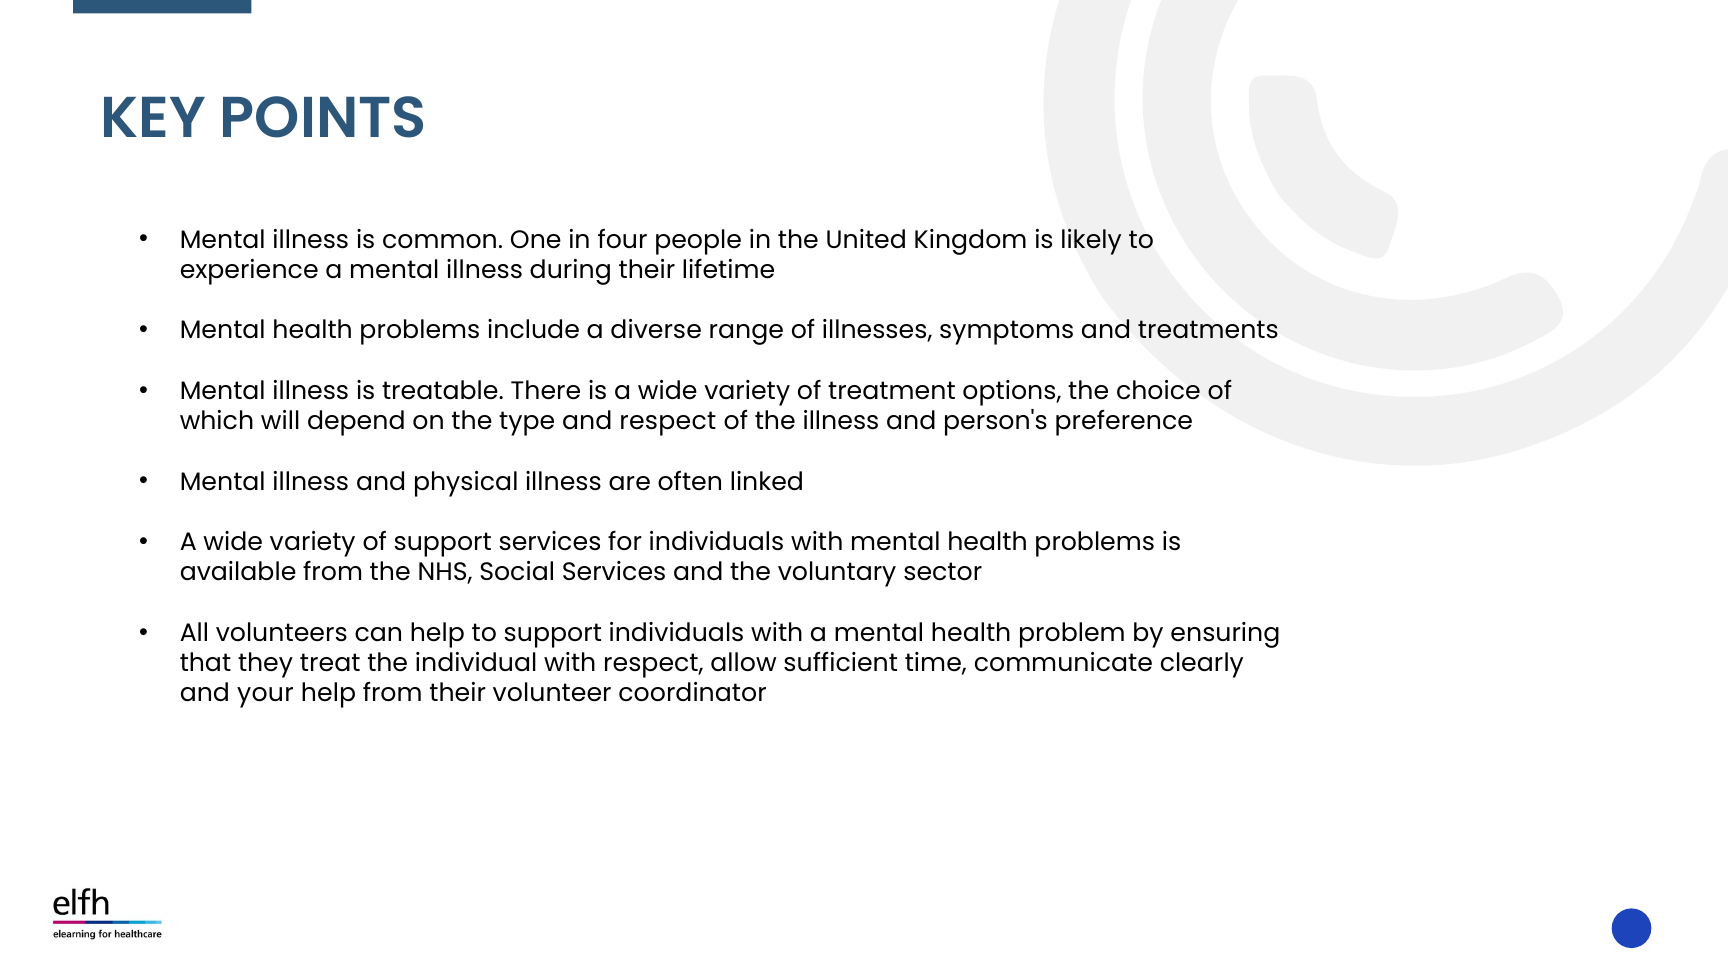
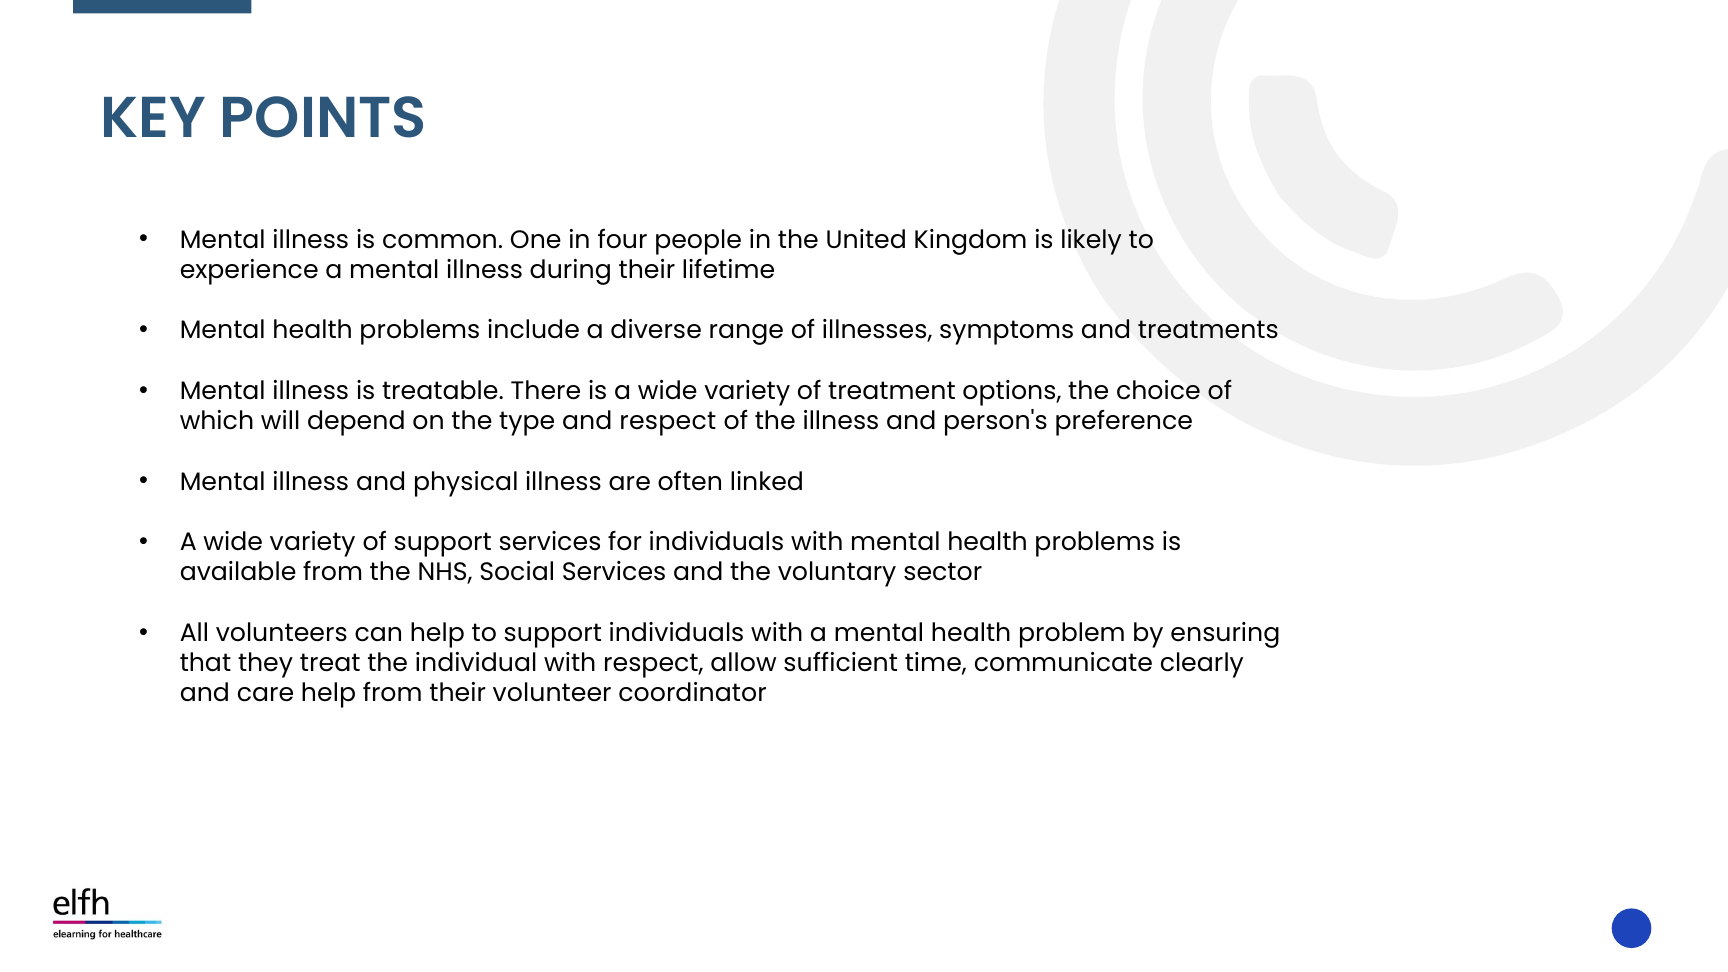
your: your -> care (265, 694)
